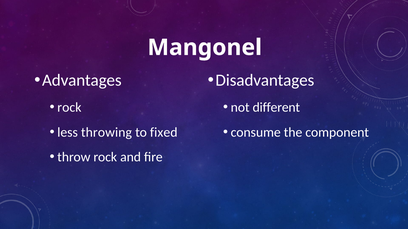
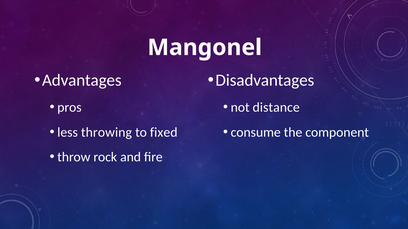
rock: rock -> pros (69, 108)
different: different -> distance (276, 108)
